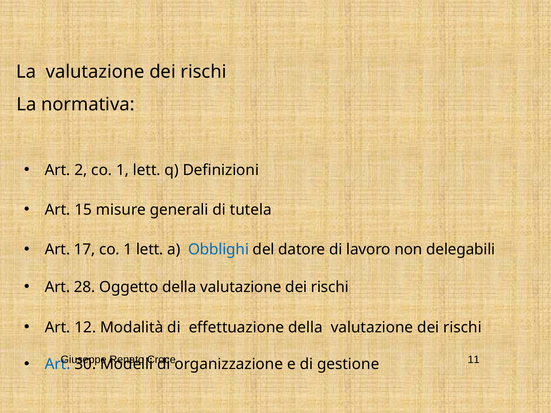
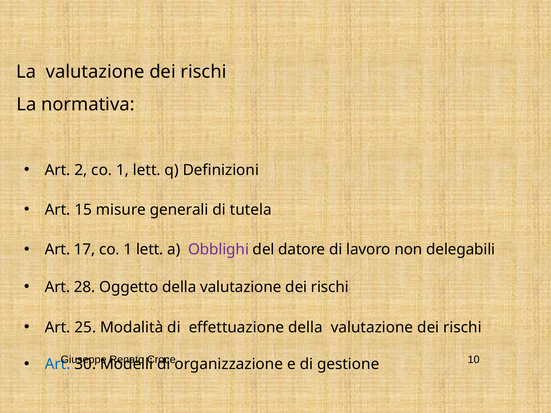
Obblighi colour: blue -> purple (219, 250)
12: 12 -> 25 (85, 328)
11: 11 -> 10 (474, 360)
